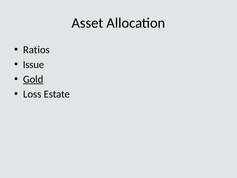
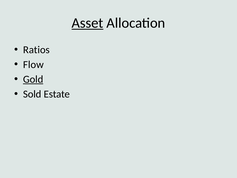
Asset underline: none -> present (87, 23)
Issue: Issue -> Flow (33, 64)
Loss: Loss -> Sold (32, 94)
